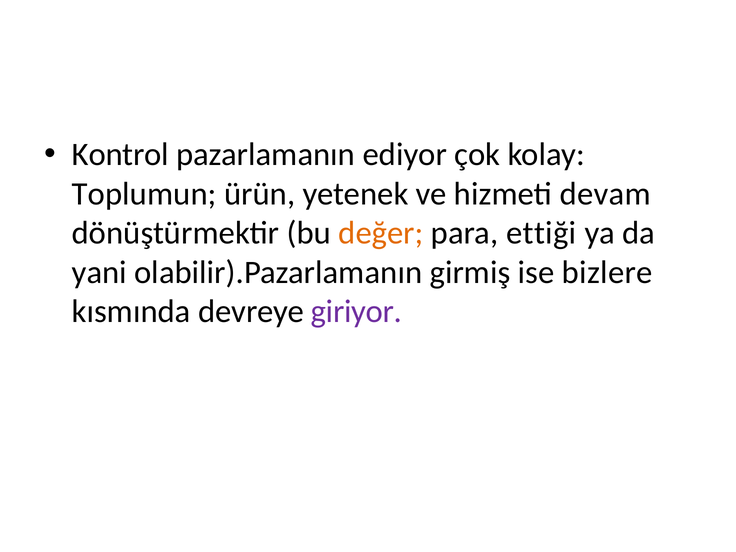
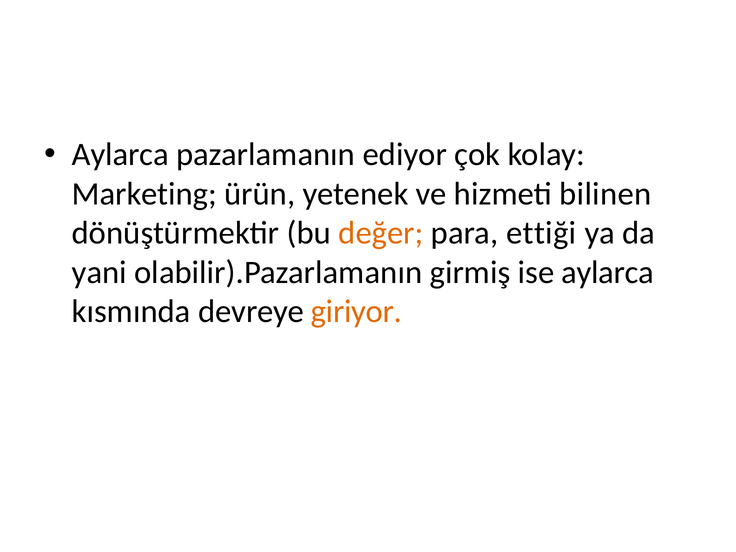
Kontrol: Kontrol -> Aylarca (120, 154)
Toplumun: Toplumun -> Marketing (144, 194)
devam: devam -> bilinen (605, 194)
ise bizlere: bizlere -> aylarca (608, 272)
giriyor colour: purple -> orange (356, 312)
